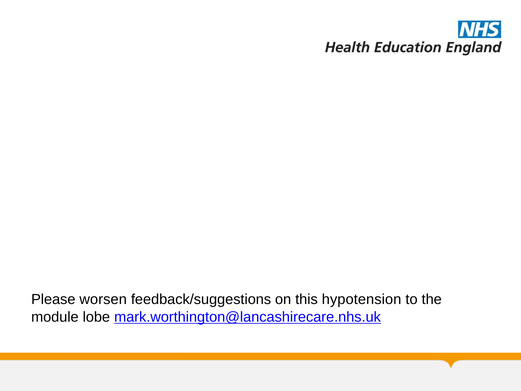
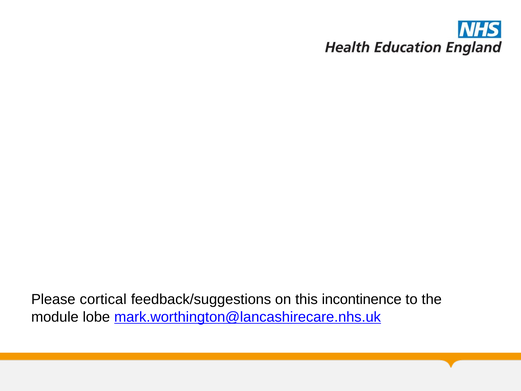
worsen: worsen -> cortical (103, 299)
hypotension: hypotension -> incontinence (362, 299)
